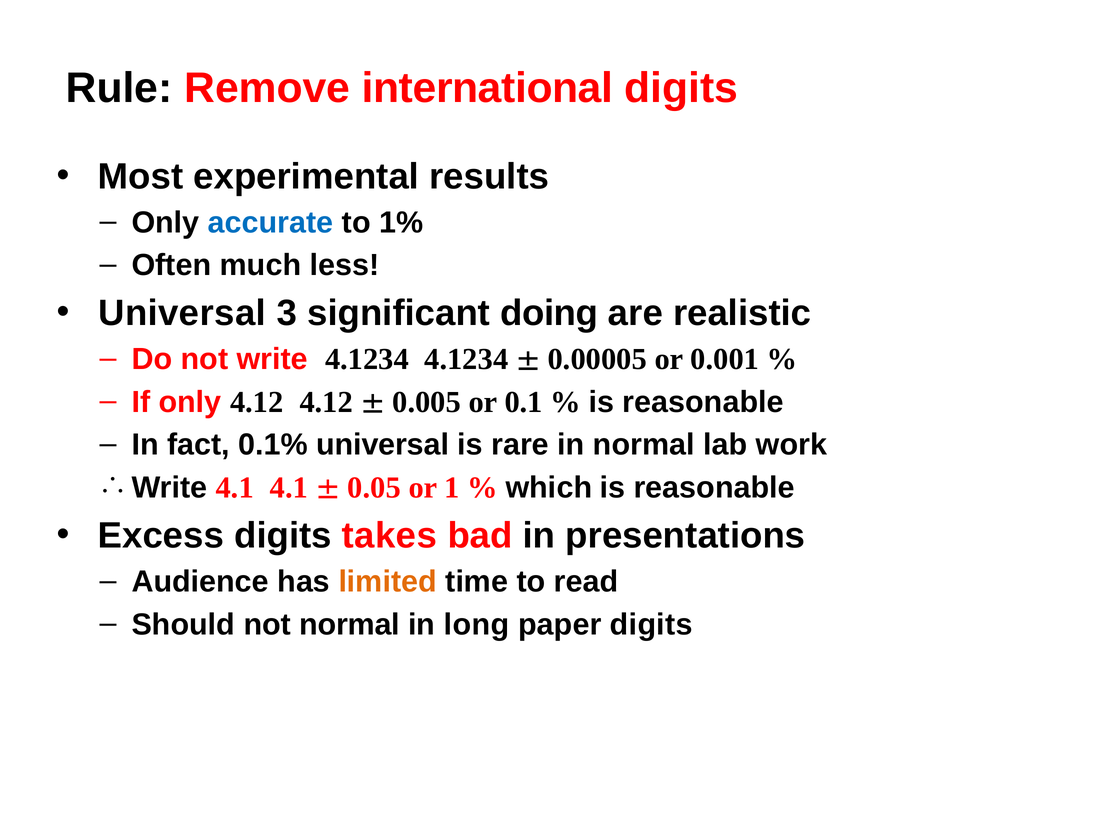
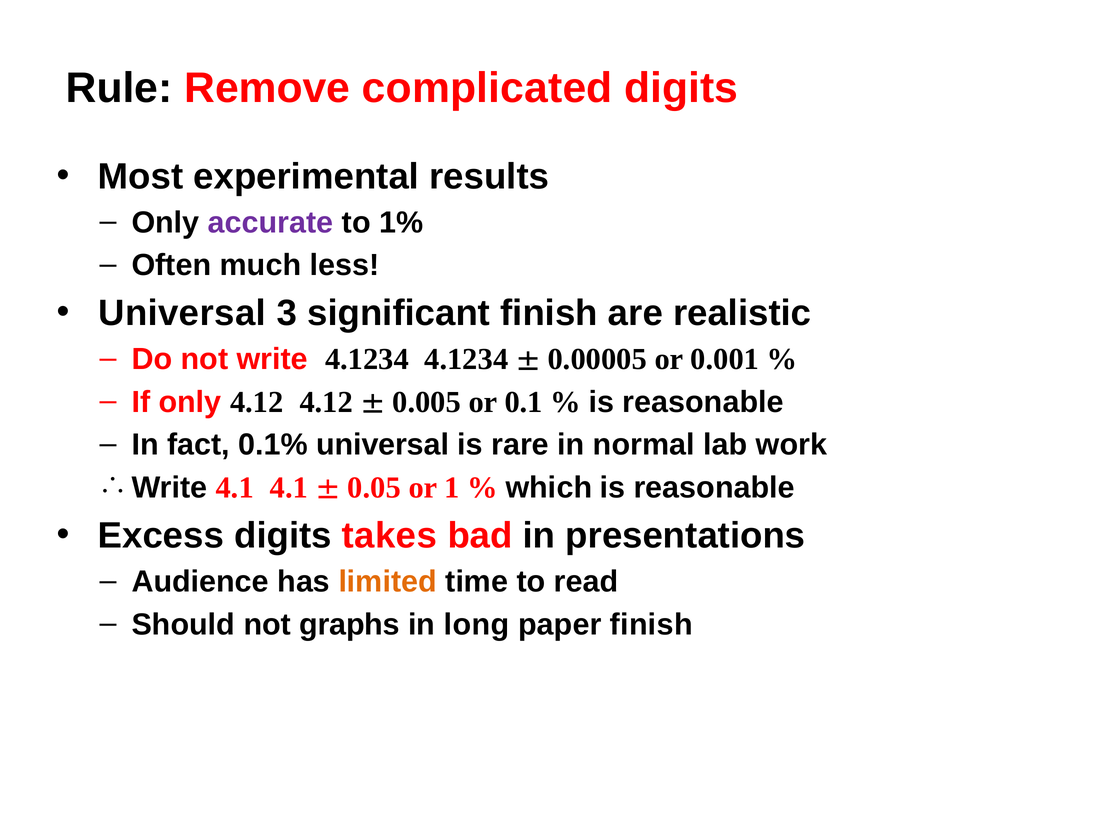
international: international -> complicated (487, 88)
accurate colour: blue -> purple (271, 222)
significant doing: doing -> finish (549, 313)
not normal: normal -> graphs (350, 624)
paper digits: digits -> finish (651, 624)
